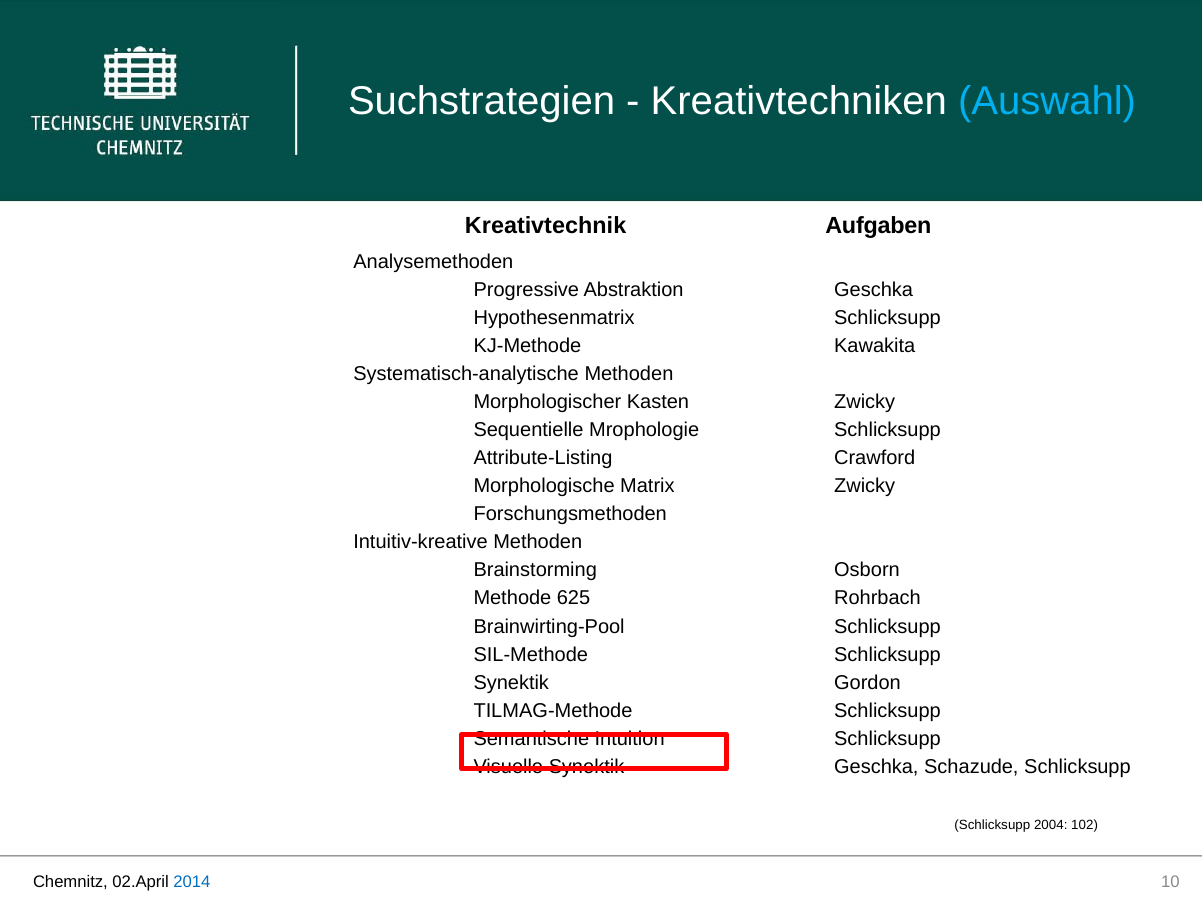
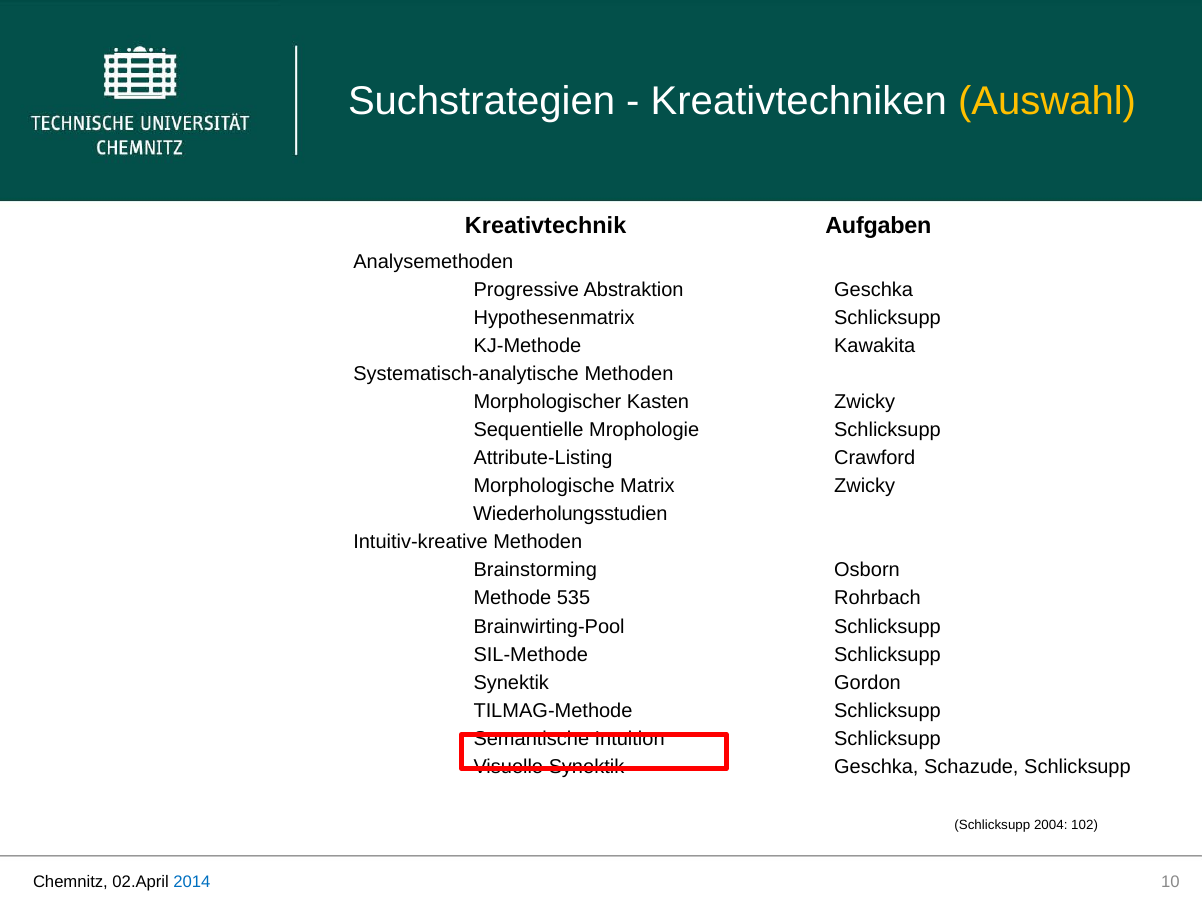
Auswahl colour: light blue -> yellow (1047, 101)
Forschungsmethoden: Forschungsmethoden -> Wiederholungsstudien (570, 515)
625: 625 -> 535 (574, 599)
